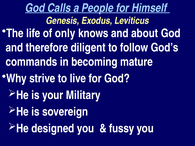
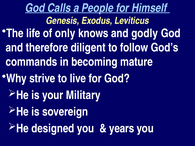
about: about -> godly (145, 33)
fussy: fussy -> years (122, 129)
